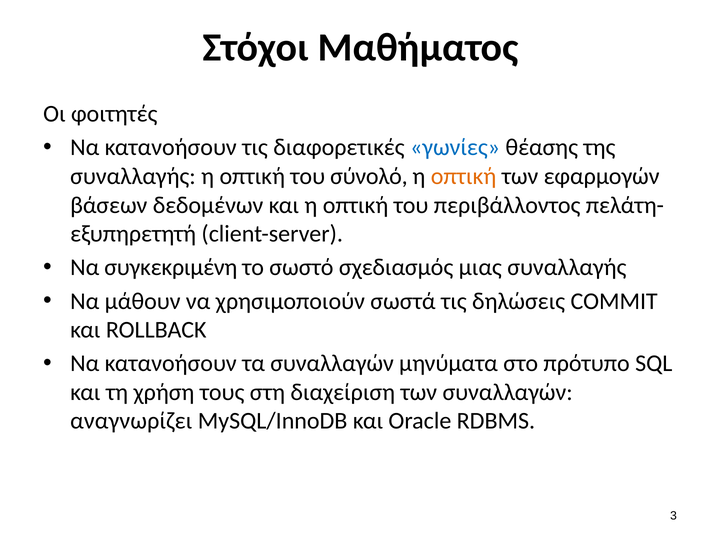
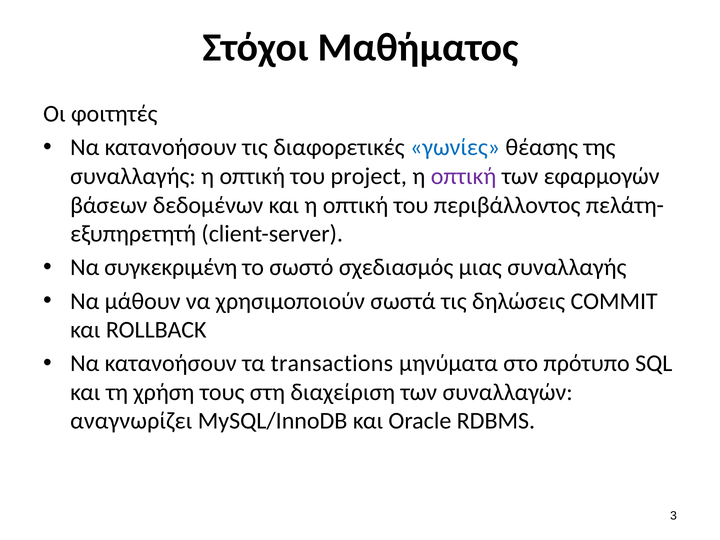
σύνολό: σύνολό -> project (369, 176)
οπτική colour: orange -> purple (464, 176)
τα συναλλαγών: συναλλαγών -> transactions (332, 363)
